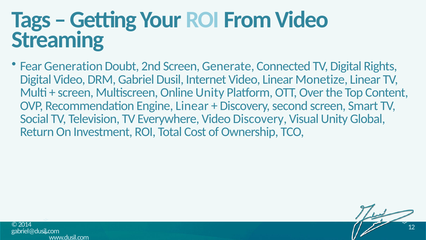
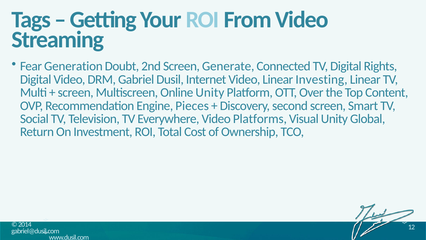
Monetize: Monetize -> Investing (321, 79)
Engine Linear: Linear -> Pieces (192, 106)
Video Discovery: Discovery -> Platforms (260, 119)
